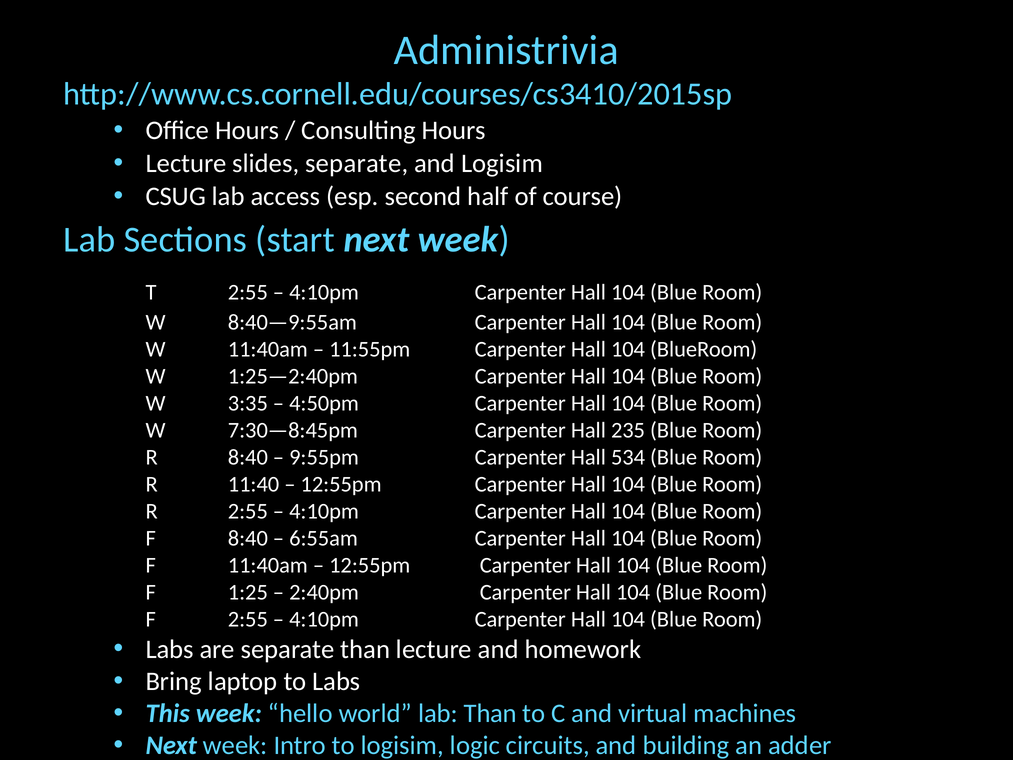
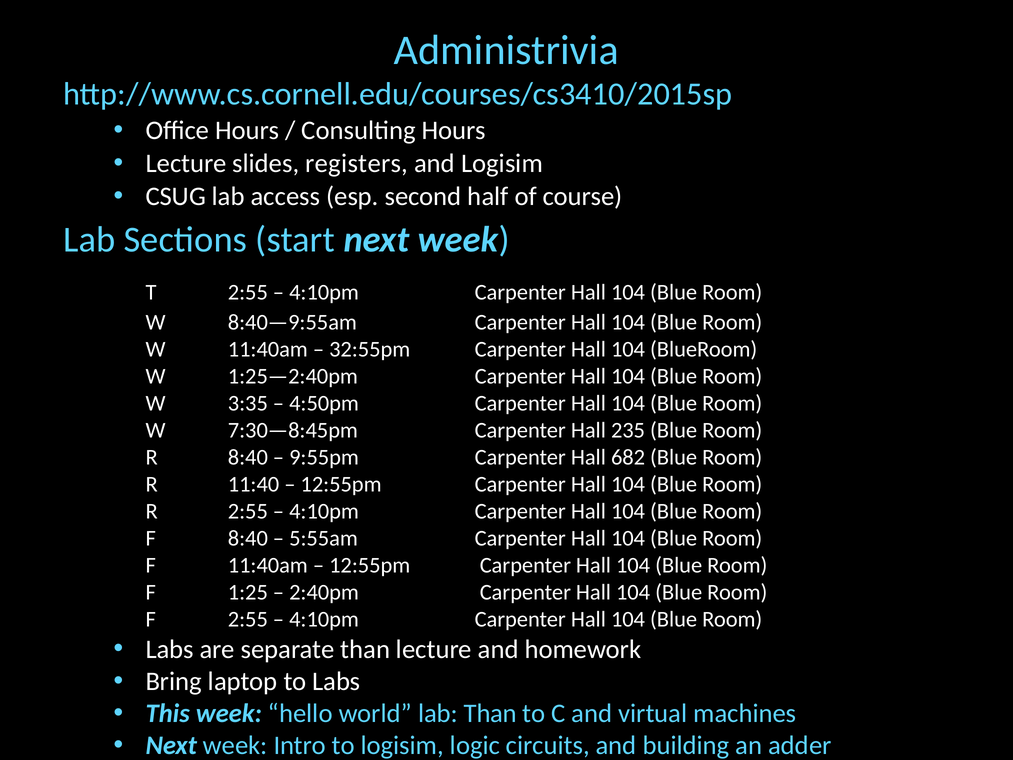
slides separate: separate -> registers (357, 163)
11:55pm: 11:55pm -> 32:55pm (370, 349)
534: 534 -> 682 (628, 457)
6:55am: 6:55am -> 5:55am (324, 538)
